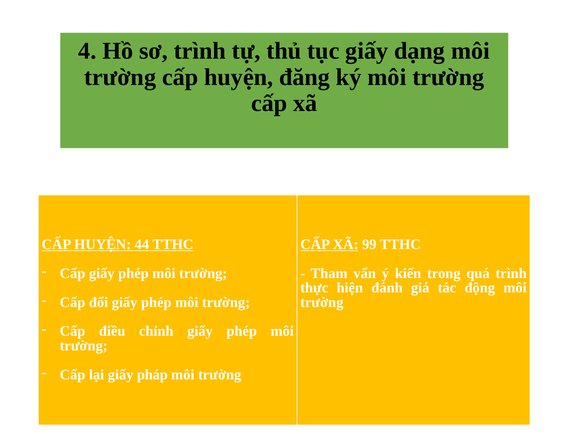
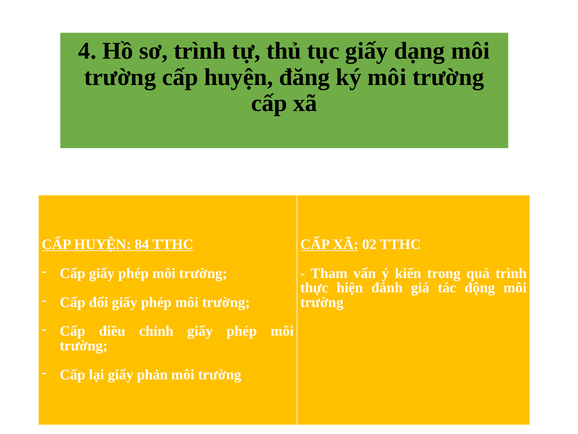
44: 44 -> 84 (142, 244)
99: 99 -> 02 (369, 244)
pháp: pháp -> phản (152, 374)
